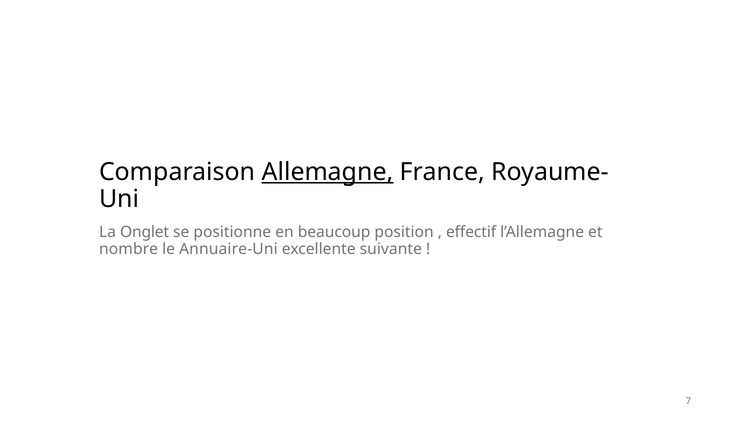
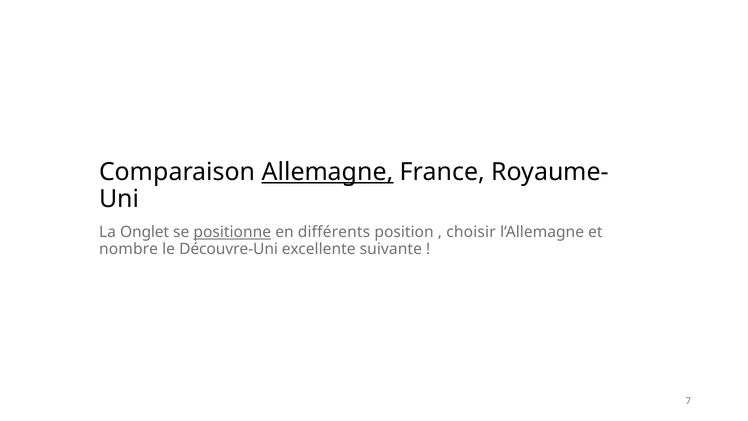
positionne underline: none -> present (232, 232)
beaucoup: beaucoup -> différents (334, 232)
effectif: effectif -> choisir (471, 232)
Annuaire-Uni: Annuaire-Uni -> Découvre-Uni (229, 249)
